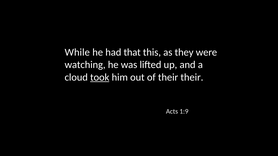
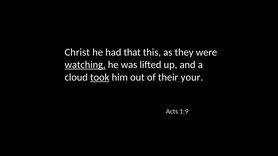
While: While -> Christ (77, 52)
watching underline: none -> present (85, 65)
their their: their -> your (192, 77)
